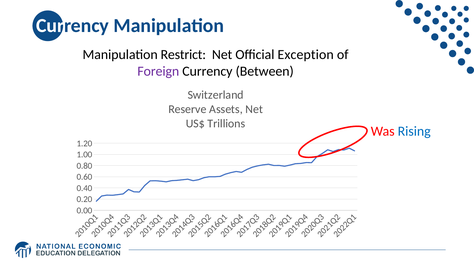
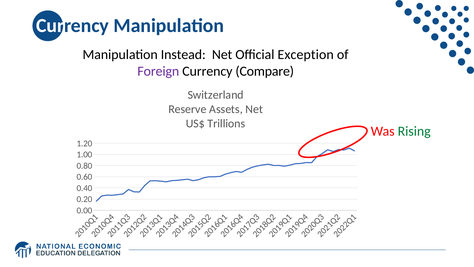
Restrict: Restrict -> Instead (183, 55)
Between: Between -> Compare (265, 71)
Rising colour: blue -> green (414, 131)
